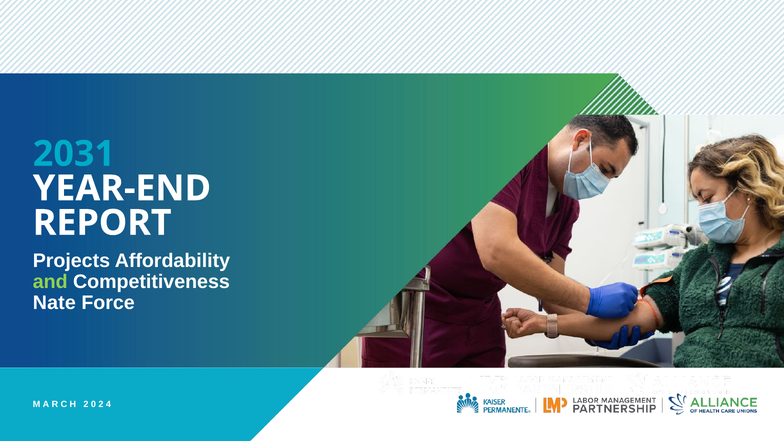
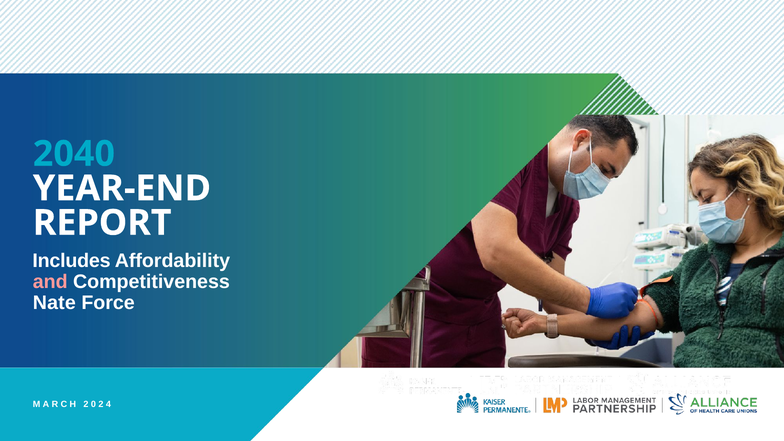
2031: 2031 -> 2040 (74, 154)
Projects: Projects -> Includes (72, 261)
and colour: light green -> pink (50, 282)
